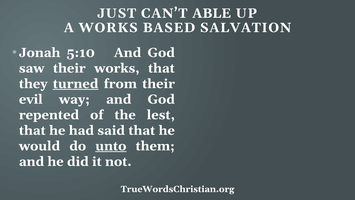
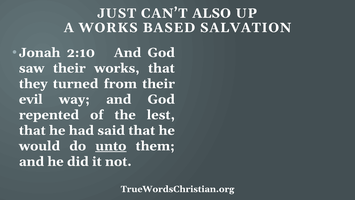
ABLE: ABLE -> ALSO (212, 13)
5:10: 5:10 -> 2:10 (81, 53)
turned underline: present -> none (76, 84)
